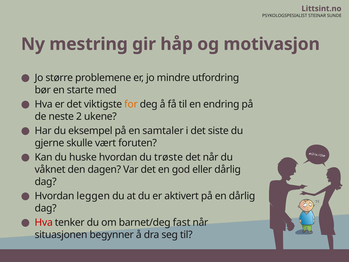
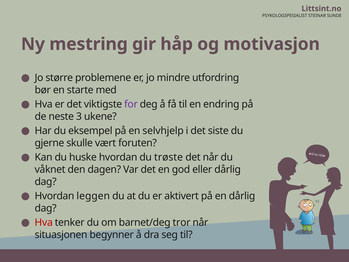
for colour: orange -> purple (131, 104)
2: 2 -> 3 (79, 116)
samtaler: samtaler -> selvhjelp (163, 131)
fast: fast -> tror (182, 222)
